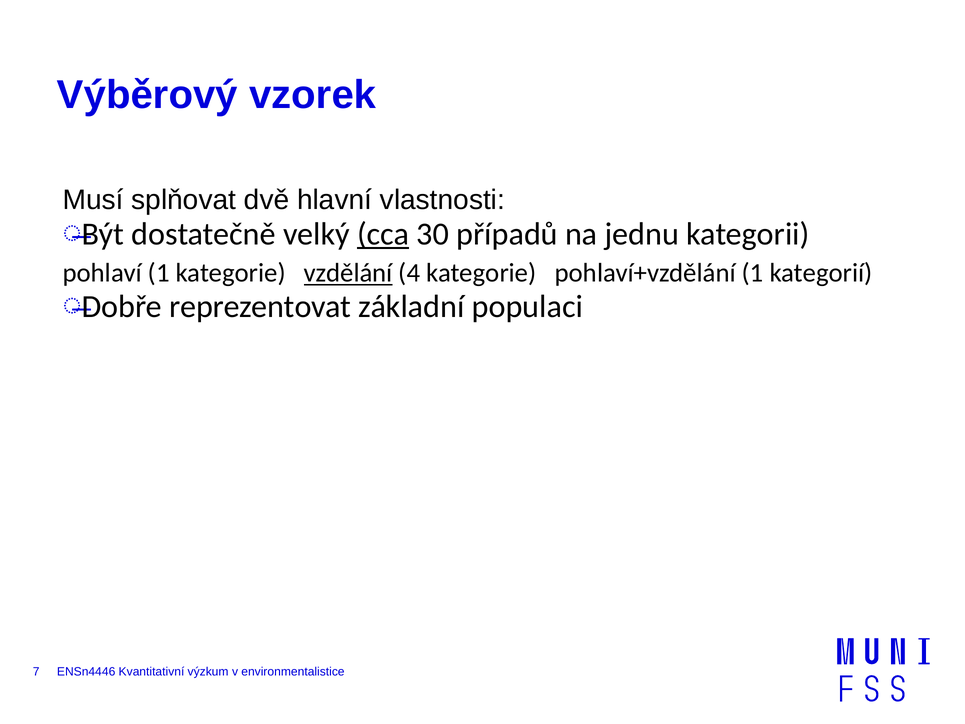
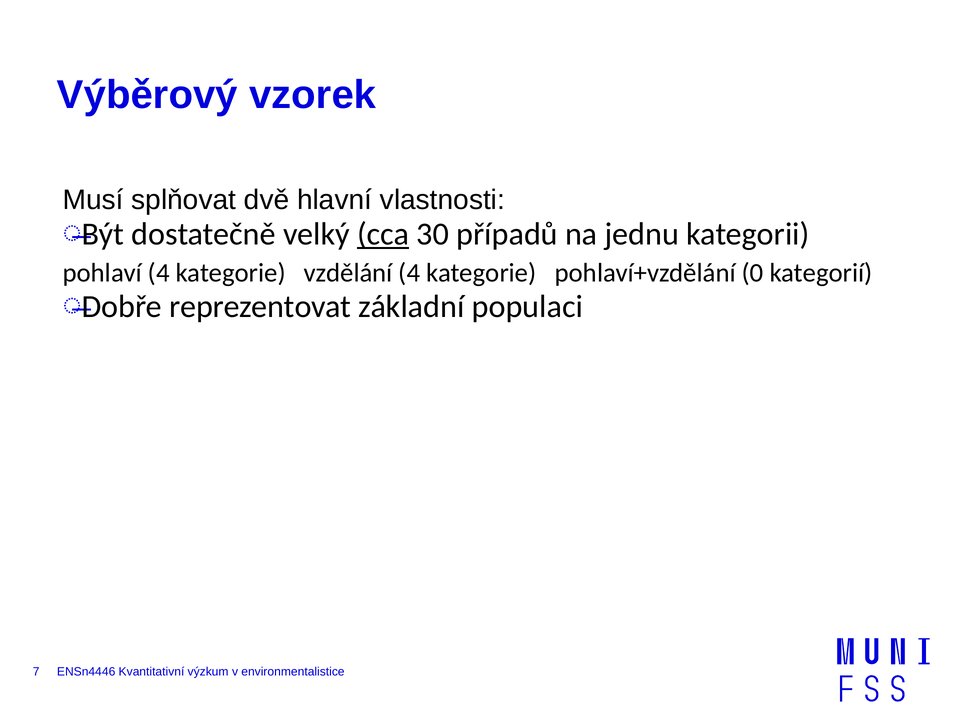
pohlaví 1: 1 -> 4 (159, 273)
vzdělání underline: present -> none (348, 273)
pohlaví+vzdělání 1: 1 -> 0 (753, 273)
